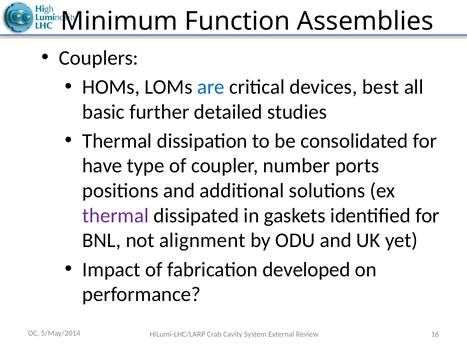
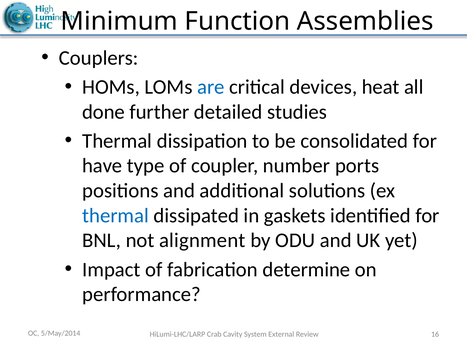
best: best -> heat (381, 87)
basic: basic -> done (104, 112)
thermal colour: purple -> blue (116, 216)
developed: developed -> determine (306, 270)
